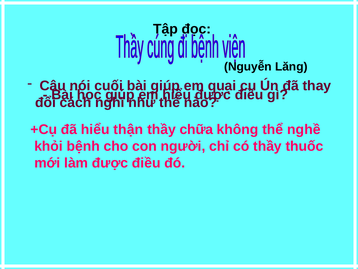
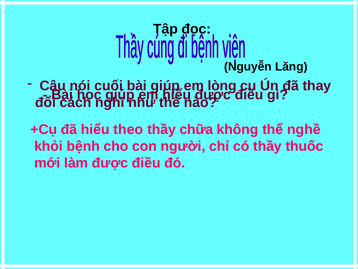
quại: quại -> lòng (222, 86)
thận: thận -> theo (128, 129)
